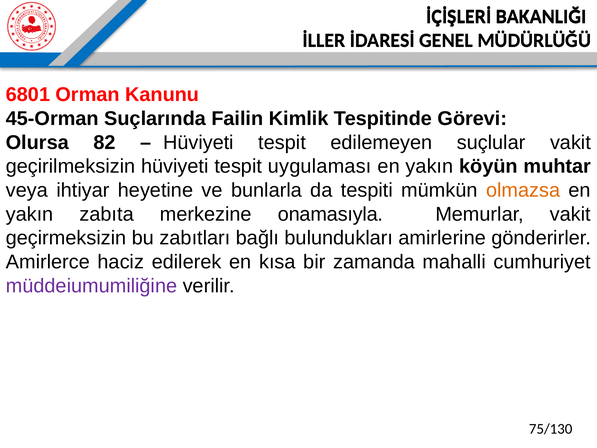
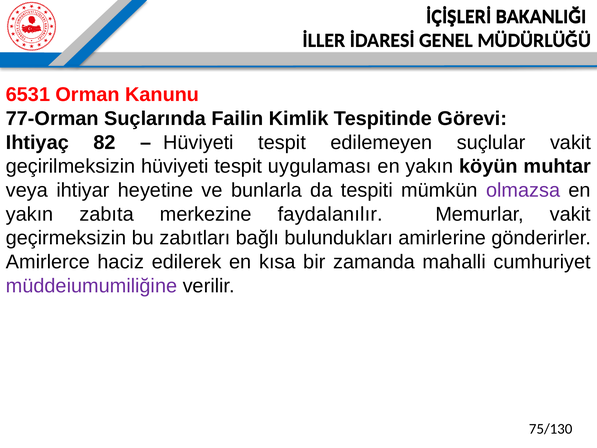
6801: 6801 -> 6531 (28, 95)
45-Orman: 45-Orman -> 77-Orman (52, 118)
Olursa: Olursa -> Ihtiyaç (37, 142)
olmazsa colour: orange -> purple (523, 190)
onamasıyla: onamasıyla -> faydalanılır (330, 214)
